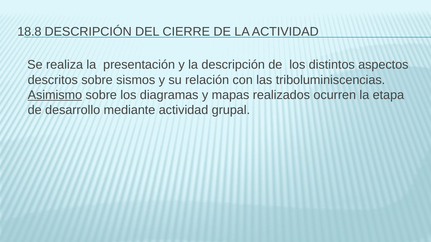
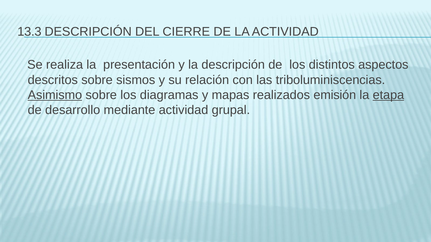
18.8: 18.8 -> 13.3 (29, 32)
ocurren: ocurren -> emisión (335, 95)
etapa underline: none -> present (388, 95)
